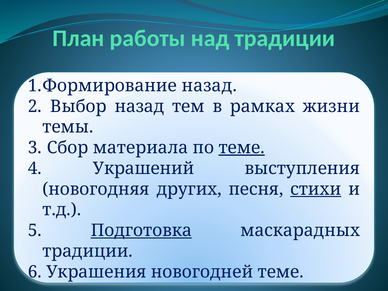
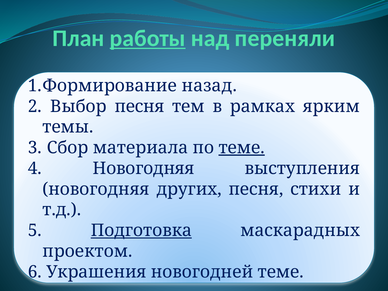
работы underline: none -> present (148, 38)
над традиции: традиции -> переняли (285, 38)
Выбор назад: назад -> песня (139, 106)
жизни: жизни -> ярким (331, 106)
Украшений: Украшений -> Новогодняя (144, 168)
стихи underline: present -> none (316, 189)
традиции: традиции -> проектом (87, 251)
